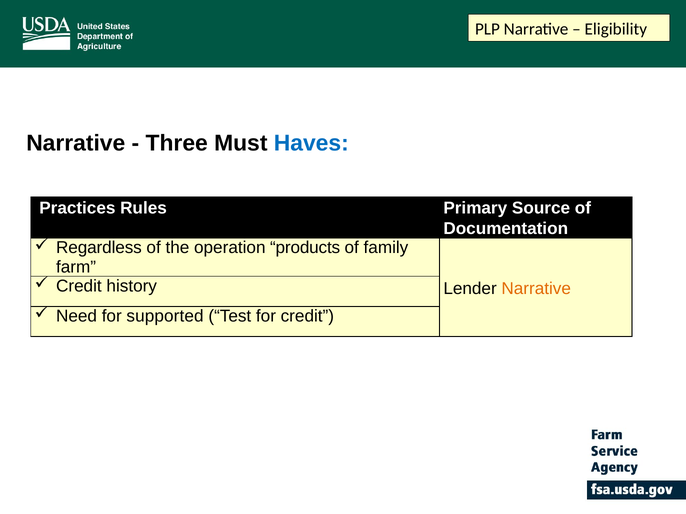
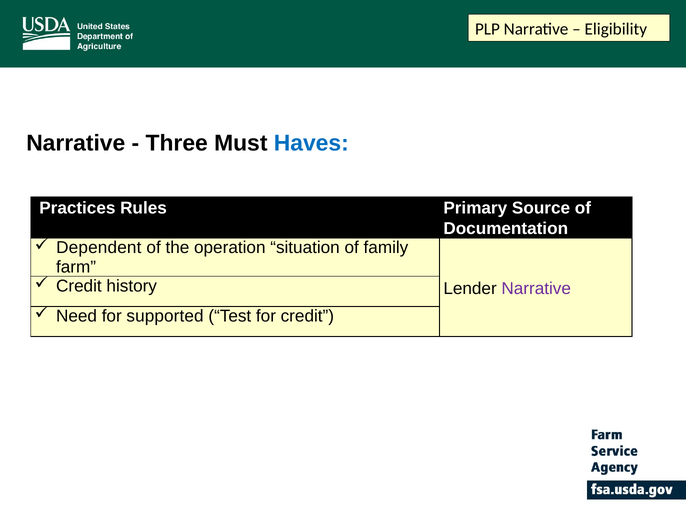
Regardless: Regardless -> Dependent (99, 248)
products: products -> situation (305, 248)
Narrative colour: orange -> purple (536, 289)
